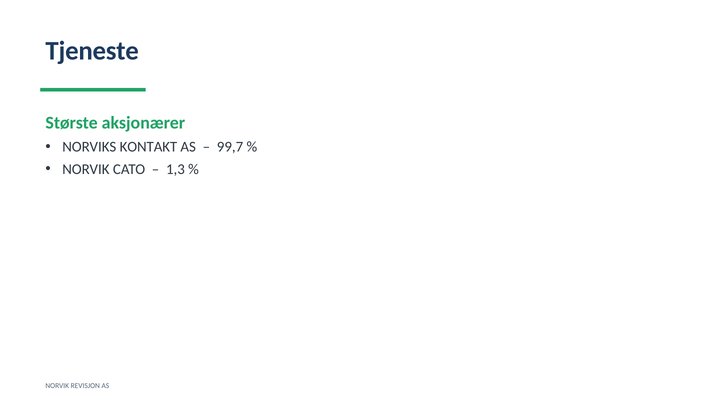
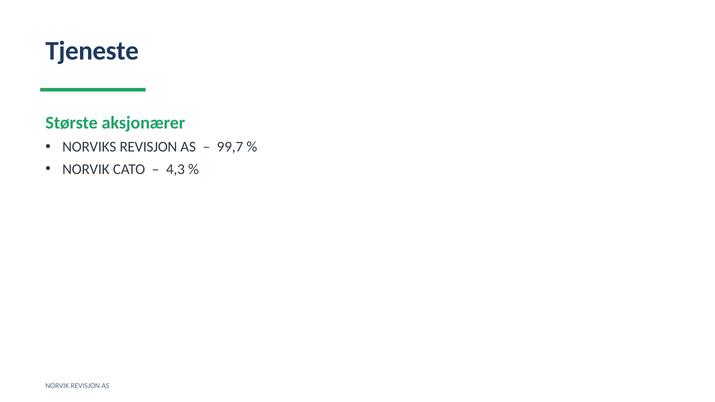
NORVIKS KONTAKT: KONTAKT -> REVISJON (148, 147)
1,3: 1,3 -> 4,3 (175, 169)
